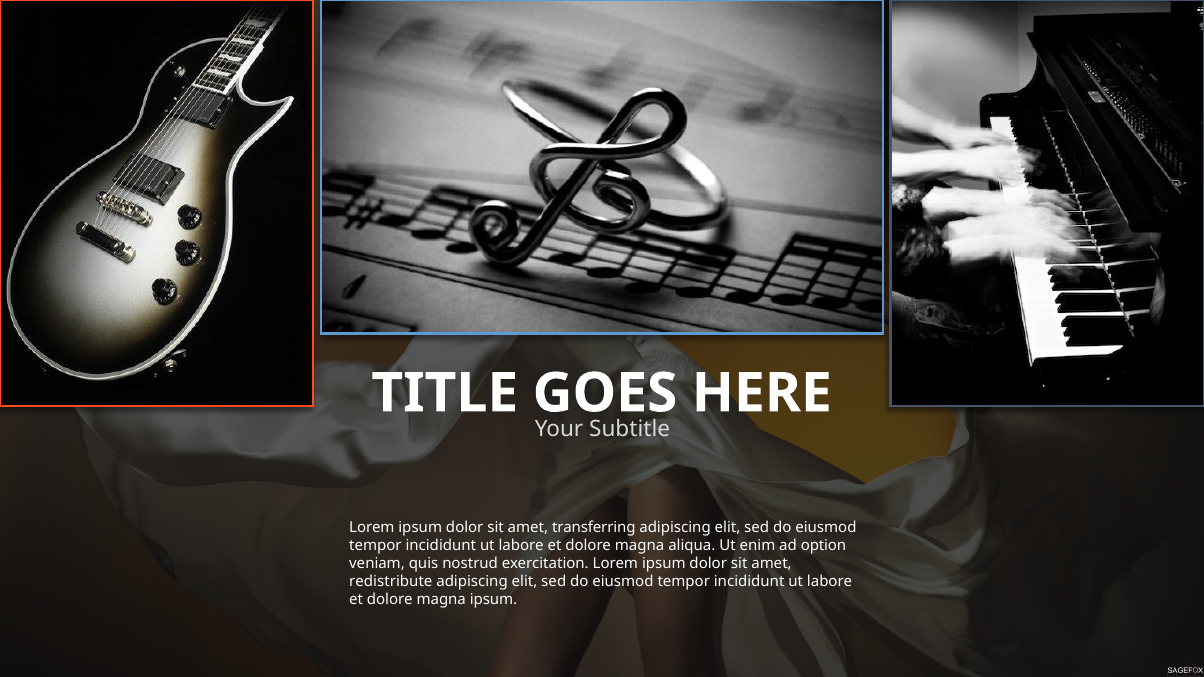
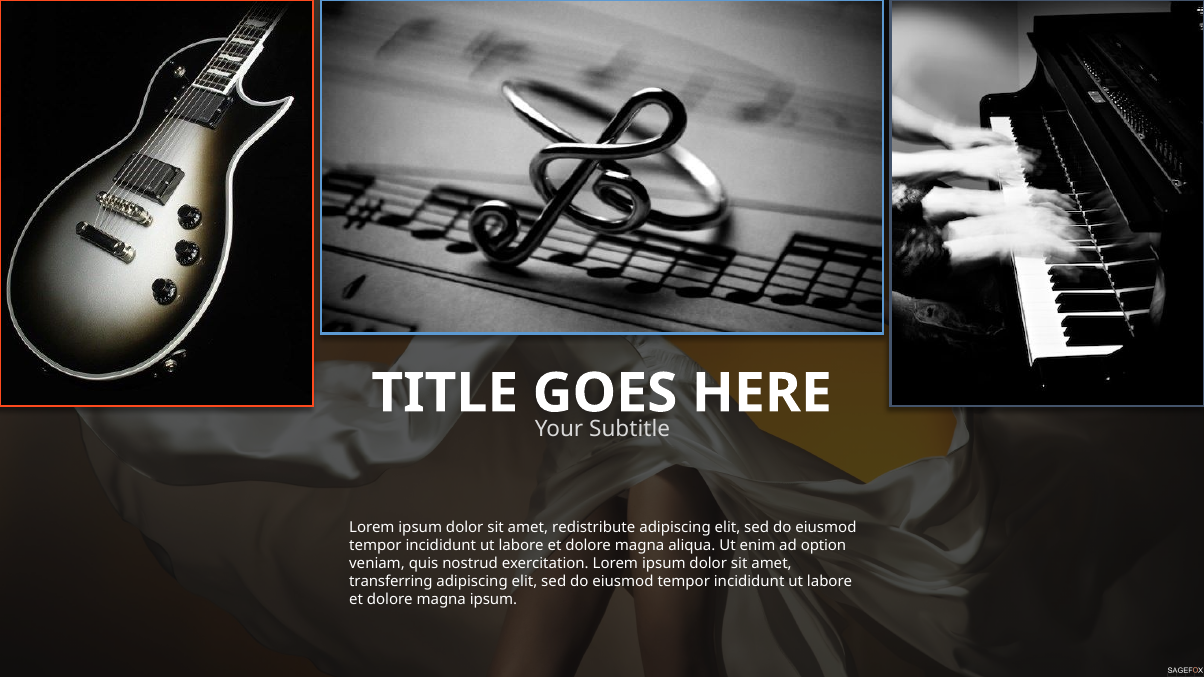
transferring: transferring -> redistribute (594, 528)
redistribute: redistribute -> transferring (391, 582)
